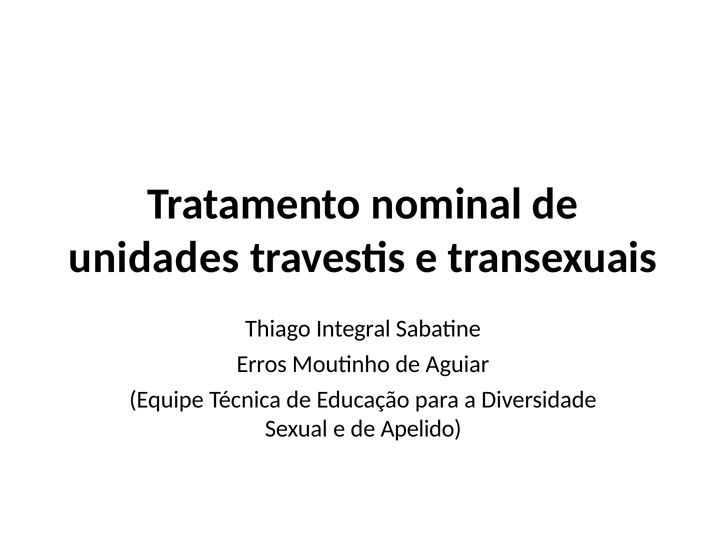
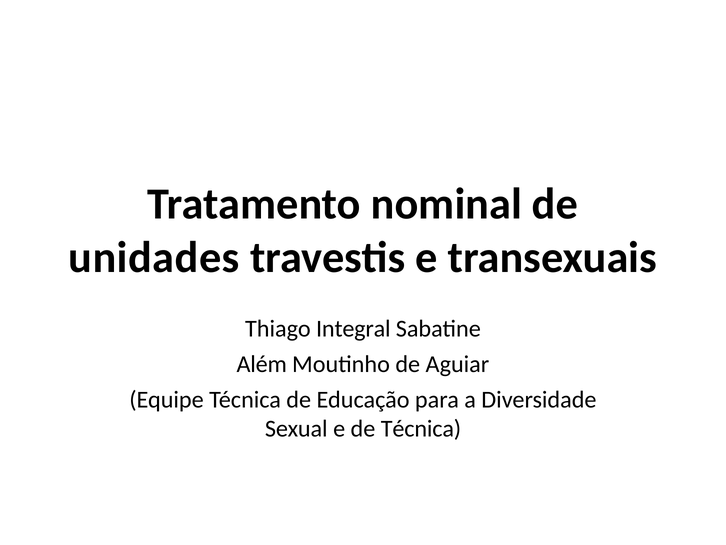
Erros: Erros -> Além (262, 364)
de Apelido: Apelido -> Técnica (421, 428)
